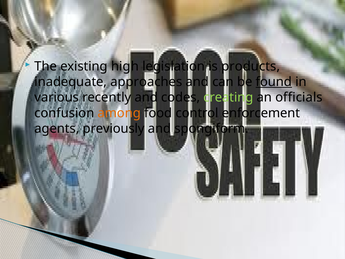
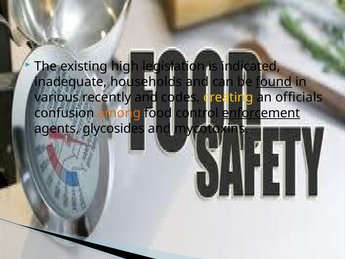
products: products -> indicated (251, 66)
approaches: approaches -> households (146, 82)
creating colour: light green -> yellow (228, 97)
enforcement underline: none -> present (261, 113)
previously: previously -> glycosides (114, 128)
spongiform: spongiform -> mycotoxins (212, 128)
